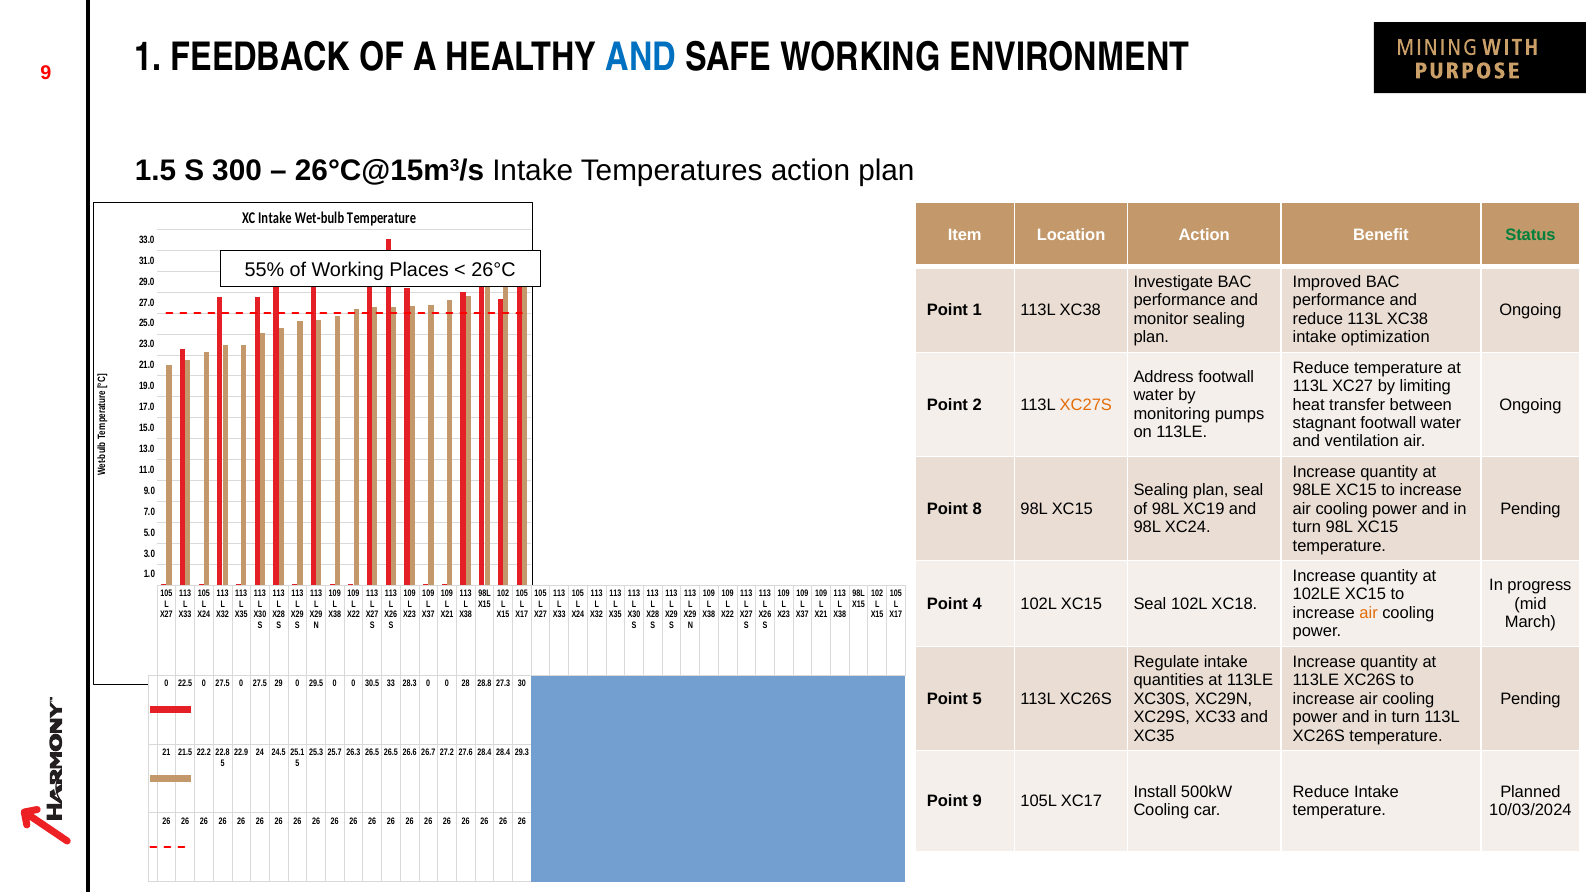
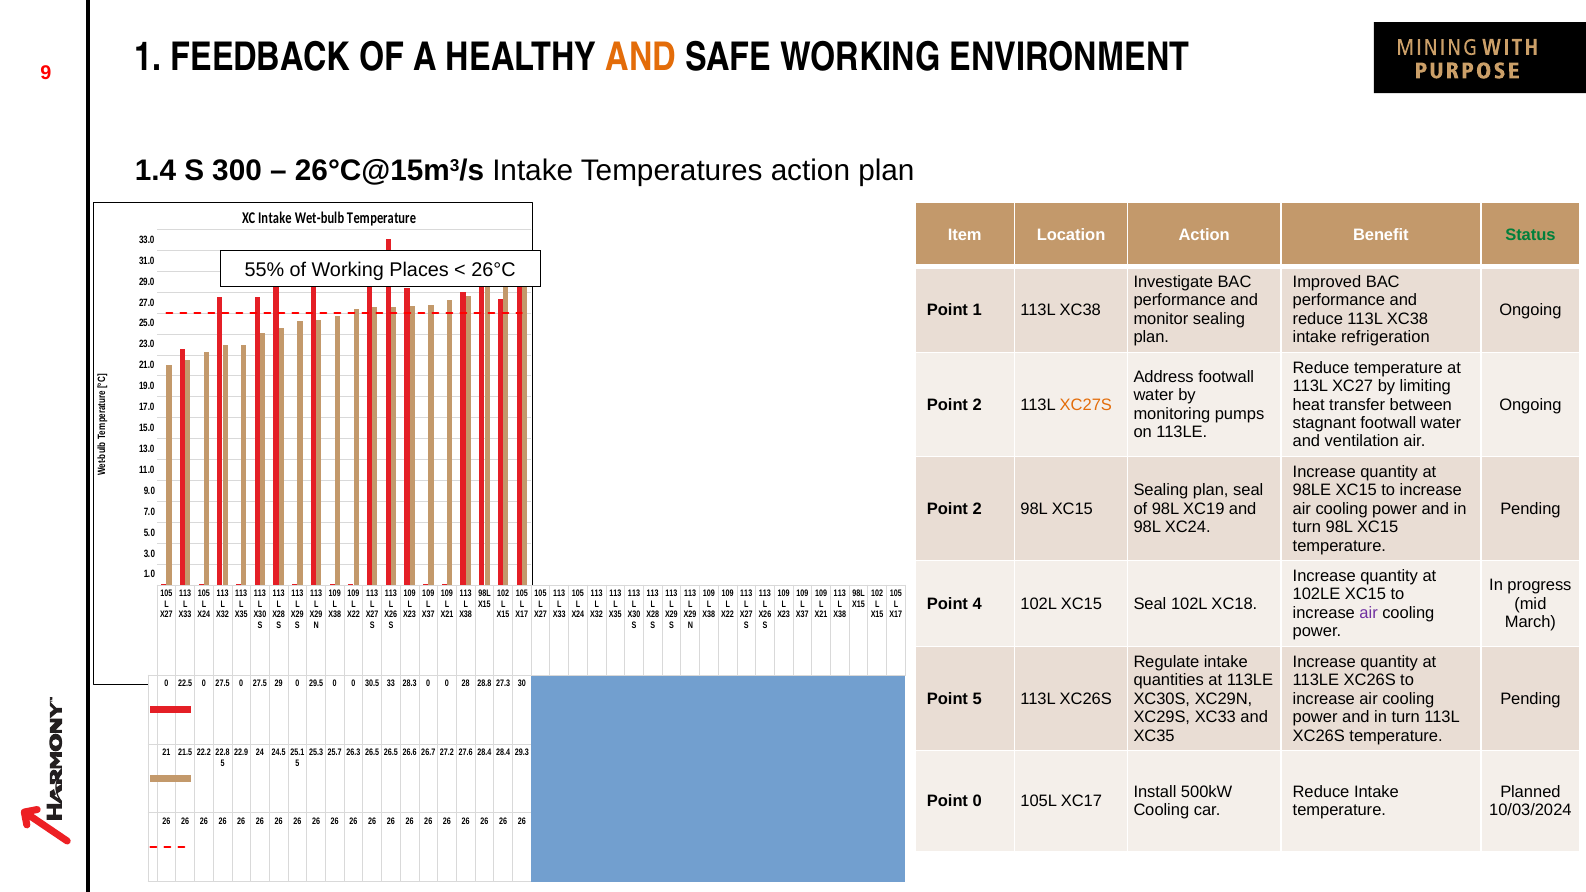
AND colour: blue -> orange (641, 57)
1.5: 1.5 -> 1.4 (155, 171)
optimization: optimization -> refrigeration (1385, 337)
8: 8 -> 2 (977, 509)
air colour: orange -> purple (1369, 613)
Point 9: 9 -> 0 (977, 801)
